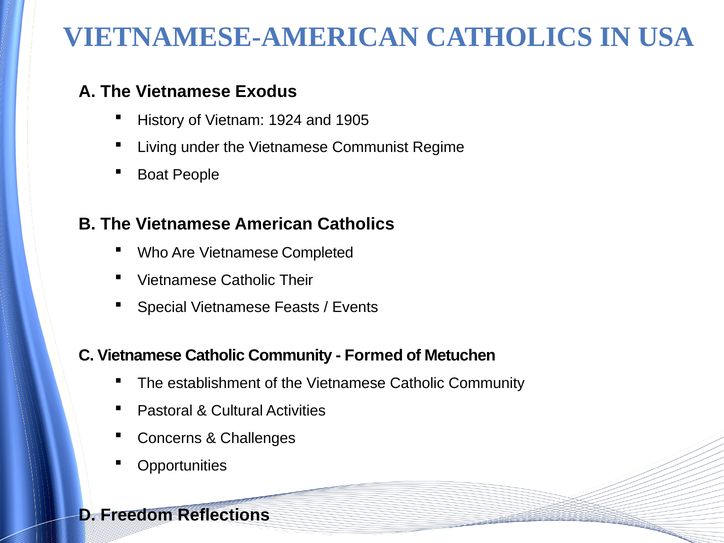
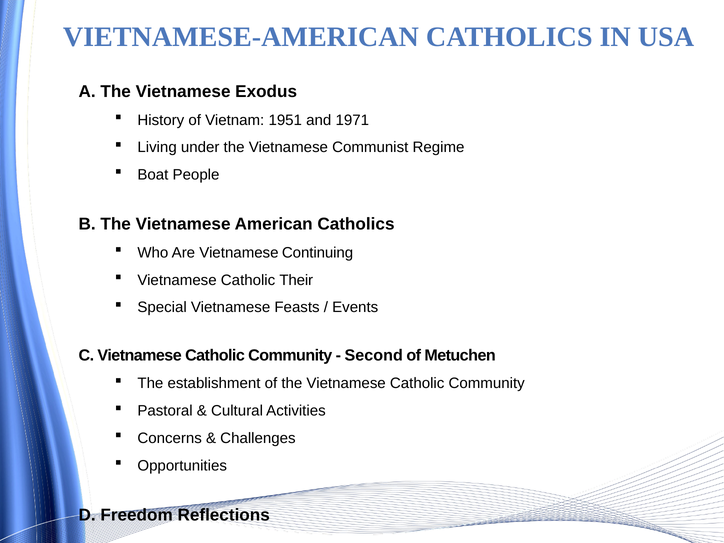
1924: 1924 -> 1951 (285, 120)
1905: 1905 -> 1971 (352, 120)
Completed: Completed -> Continuing (318, 253)
Formed: Formed -> Second (374, 356)
